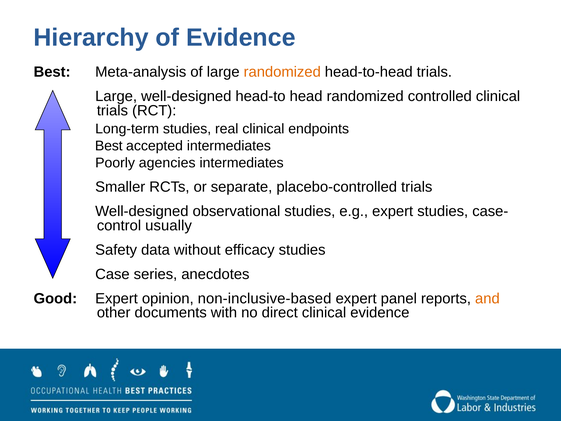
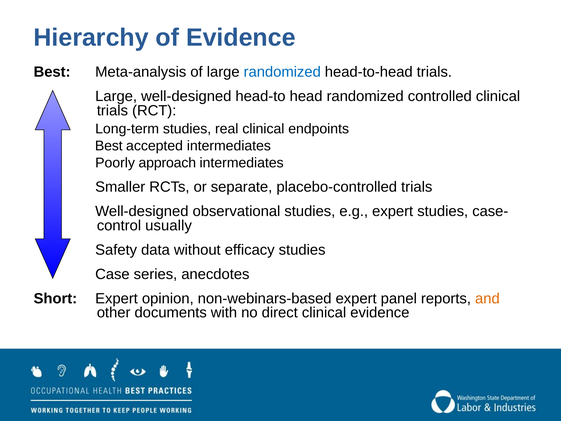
randomized colour: orange -> blue (282, 72)
agencies: agencies -> approach (167, 163)
Good: Good -> Short (55, 298)
non-inclusive-based: non-inclusive-based -> non-webinars-based (265, 298)
